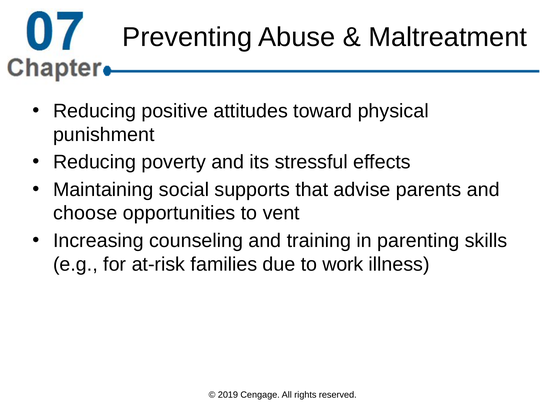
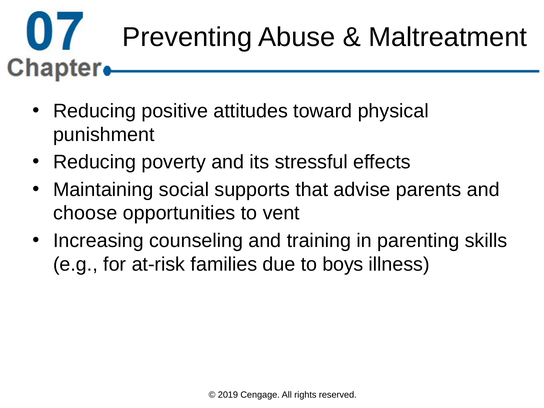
work: work -> boys (343, 264)
